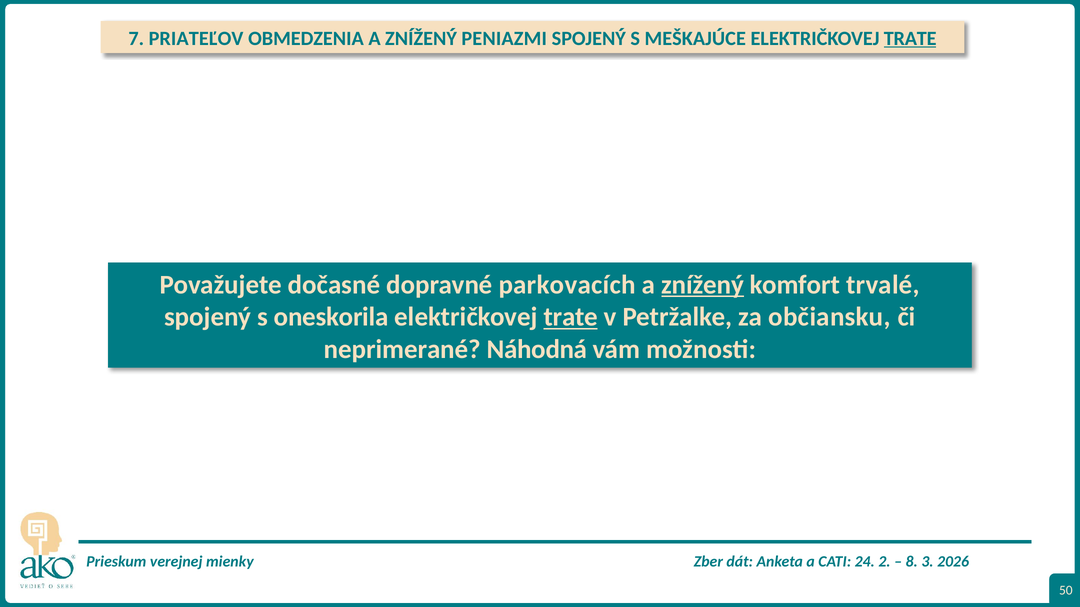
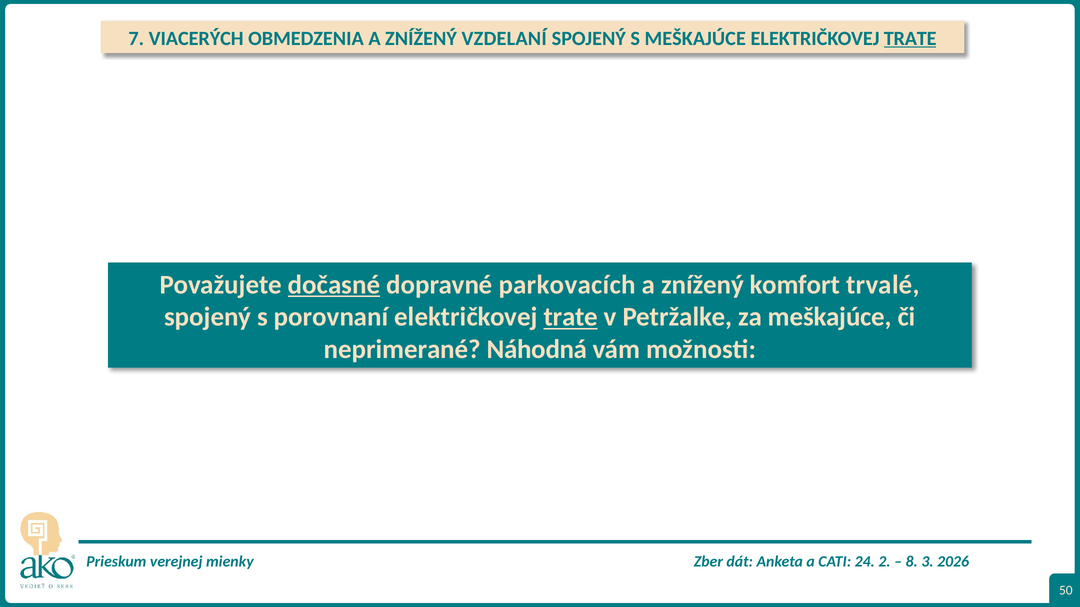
PRIATEĽOV: PRIATEĽOV -> VIACERÝCH (196, 38)
PENIAZMI: PENIAZMI -> VZDELANÍ (504, 38)
dočasné underline: none -> present (334, 285)
znížený underline: present -> none (703, 285)
oneskorila: oneskorila -> porovnaní (331, 317)
za občiansku: občiansku -> meškajúce (830, 317)
